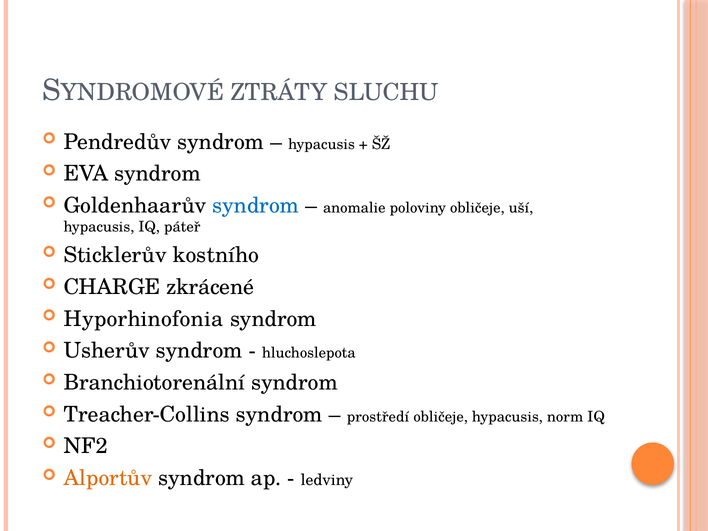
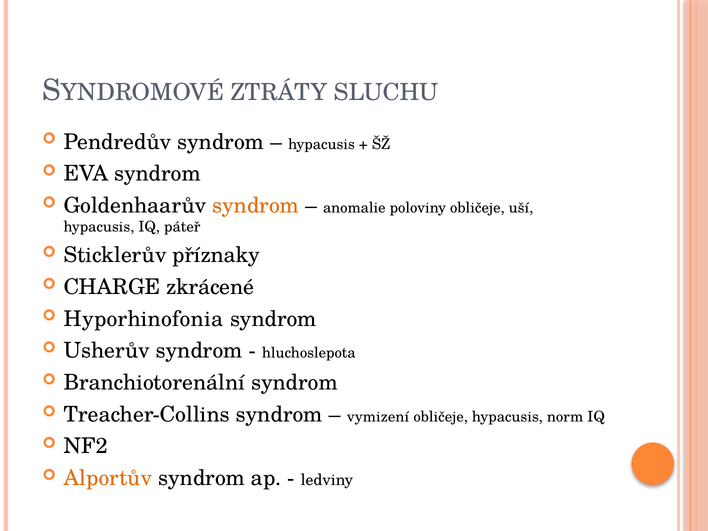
syndrom colour: blue -> orange (256, 206)
kostního: kostního -> příznaky (216, 255)
prostředí: prostředí -> vymizení (378, 417)
